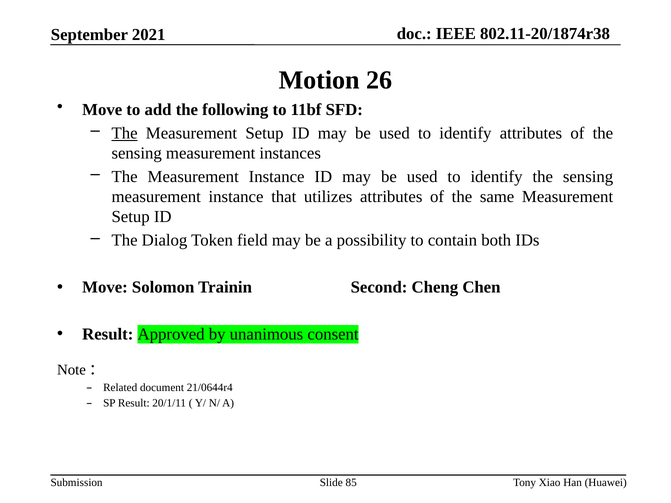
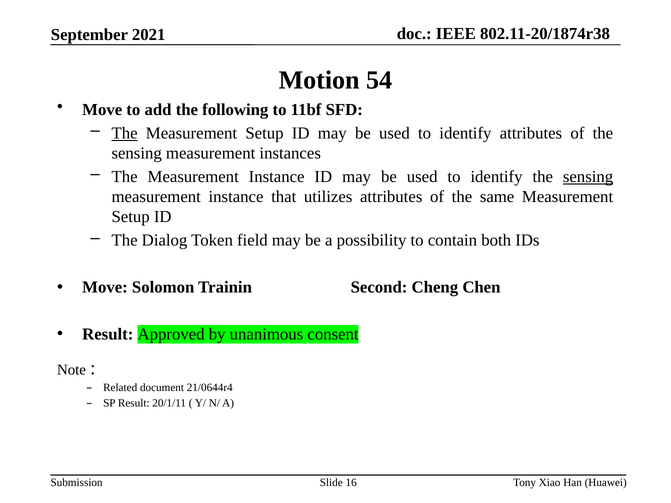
26: 26 -> 54 (379, 80)
sensing underline: none -> present (588, 177)
85: 85 -> 16 (351, 483)
